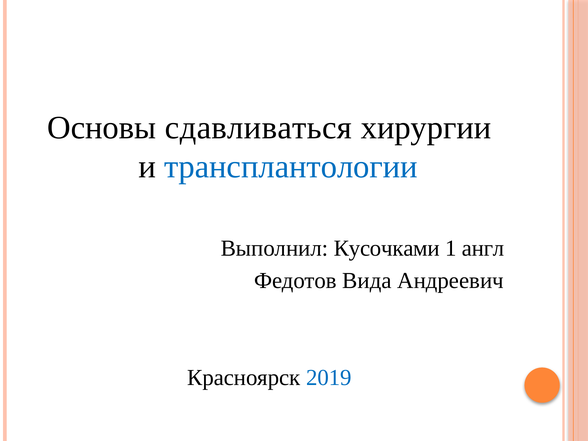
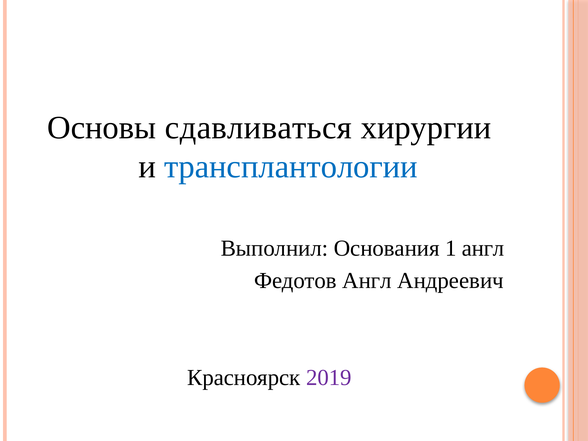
Кусочками: Кусочками -> Основания (387, 248)
Федотов Вида: Вида -> Англ (367, 281)
2019 colour: blue -> purple (329, 378)
